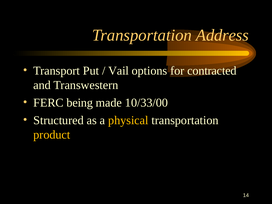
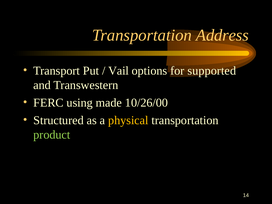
contracted: contracted -> supported (212, 71)
being: being -> using (80, 103)
10/33/00: 10/33/00 -> 10/26/00 (146, 103)
product colour: yellow -> light green (52, 135)
